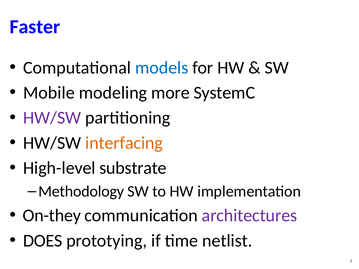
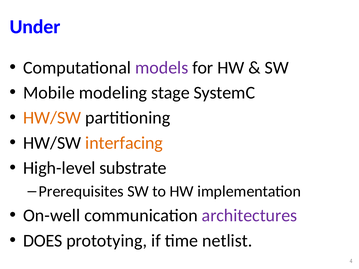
Faster: Faster -> Under (35, 27)
models colour: blue -> purple (162, 68)
more: more -> stage (170, 93)
HW/SW colour: purple -> orange (52, 118)
Methodology: Methodology -> Prerequisites (81, 192)
On-they: On-they -> On-well (52, 216)
